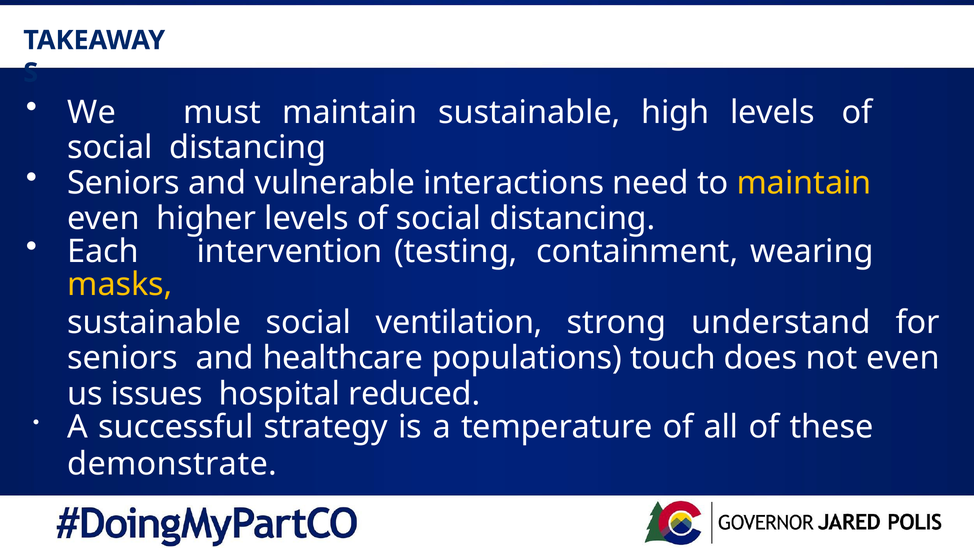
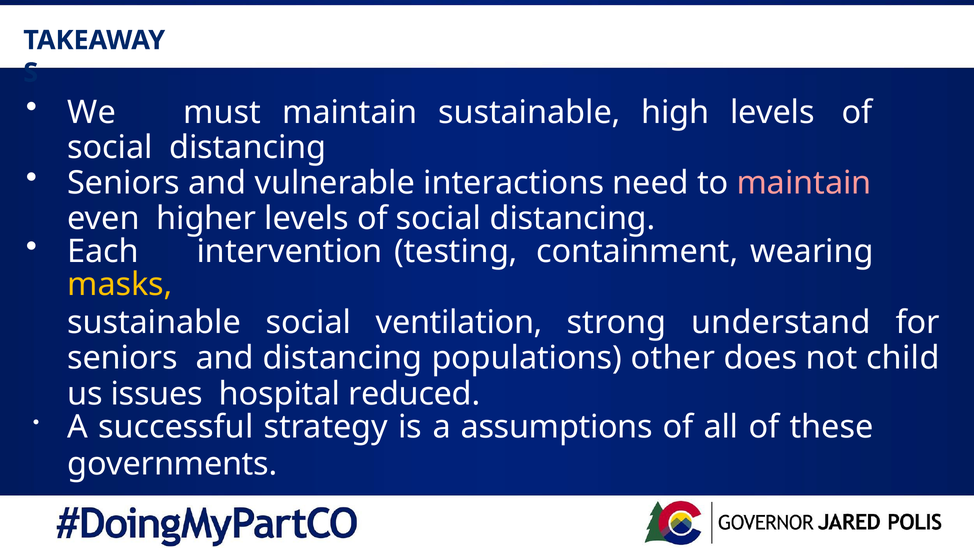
maintain colour: yellow -> pink (804, 183)
and healthcare: healthcare -> distancing (342, 358)
touch: touch -> other (673, 358)
not even: even -> child (903, 358)
temperature: temperature -> assumptions (557, 427)
demonstrate: demonstrate -> governments (172, 464)
